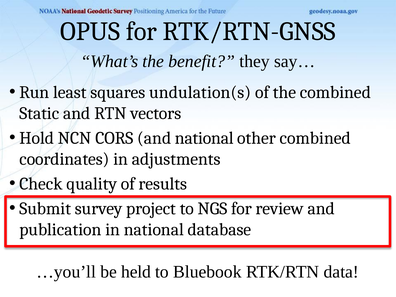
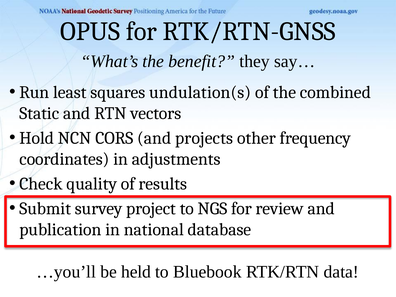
and national: national -> projects (204, 138)
other combined: combined -> frequency (315, 138)
